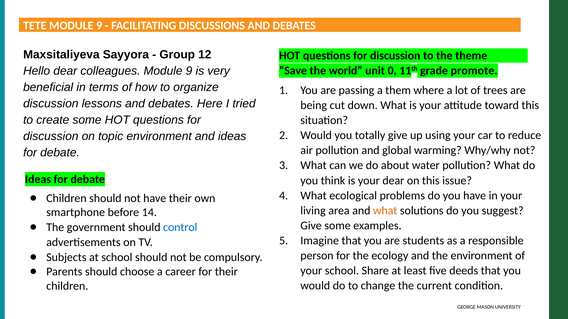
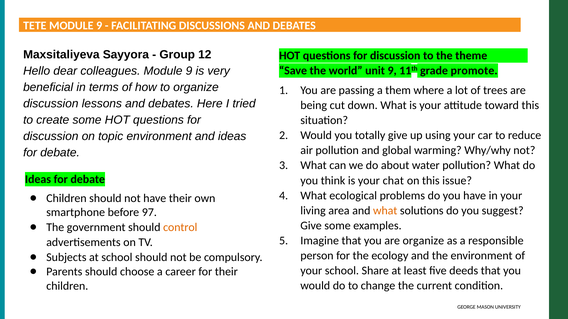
unit 0: 0 -> 9 (392, 71)
your dear: dear -> chat (393, 181)
14: 14 -> 97 (149, 213)
control colour: blue -> orange (180, 228)
are students: students -> organize (423, 241)
